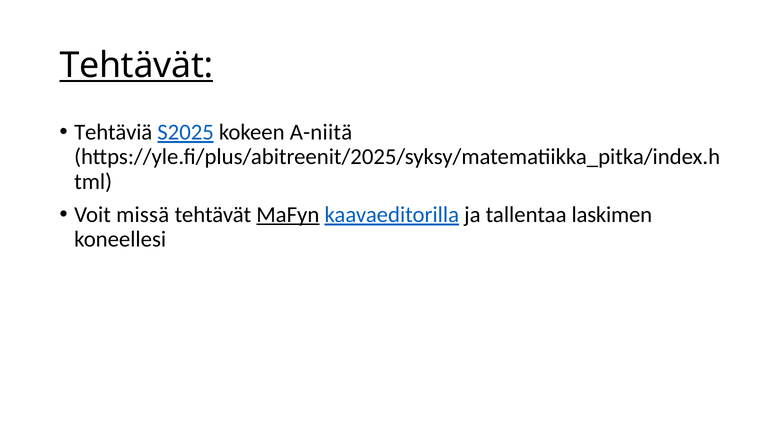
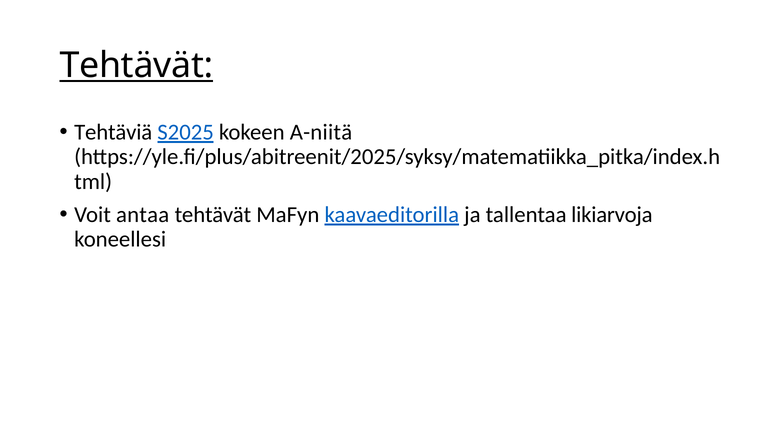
missä: missä -> antaa (143, 215)
MaFyn underline: present -> none (288, 215)
laskimen: laskimen -> likiarvoja (612, 215)
